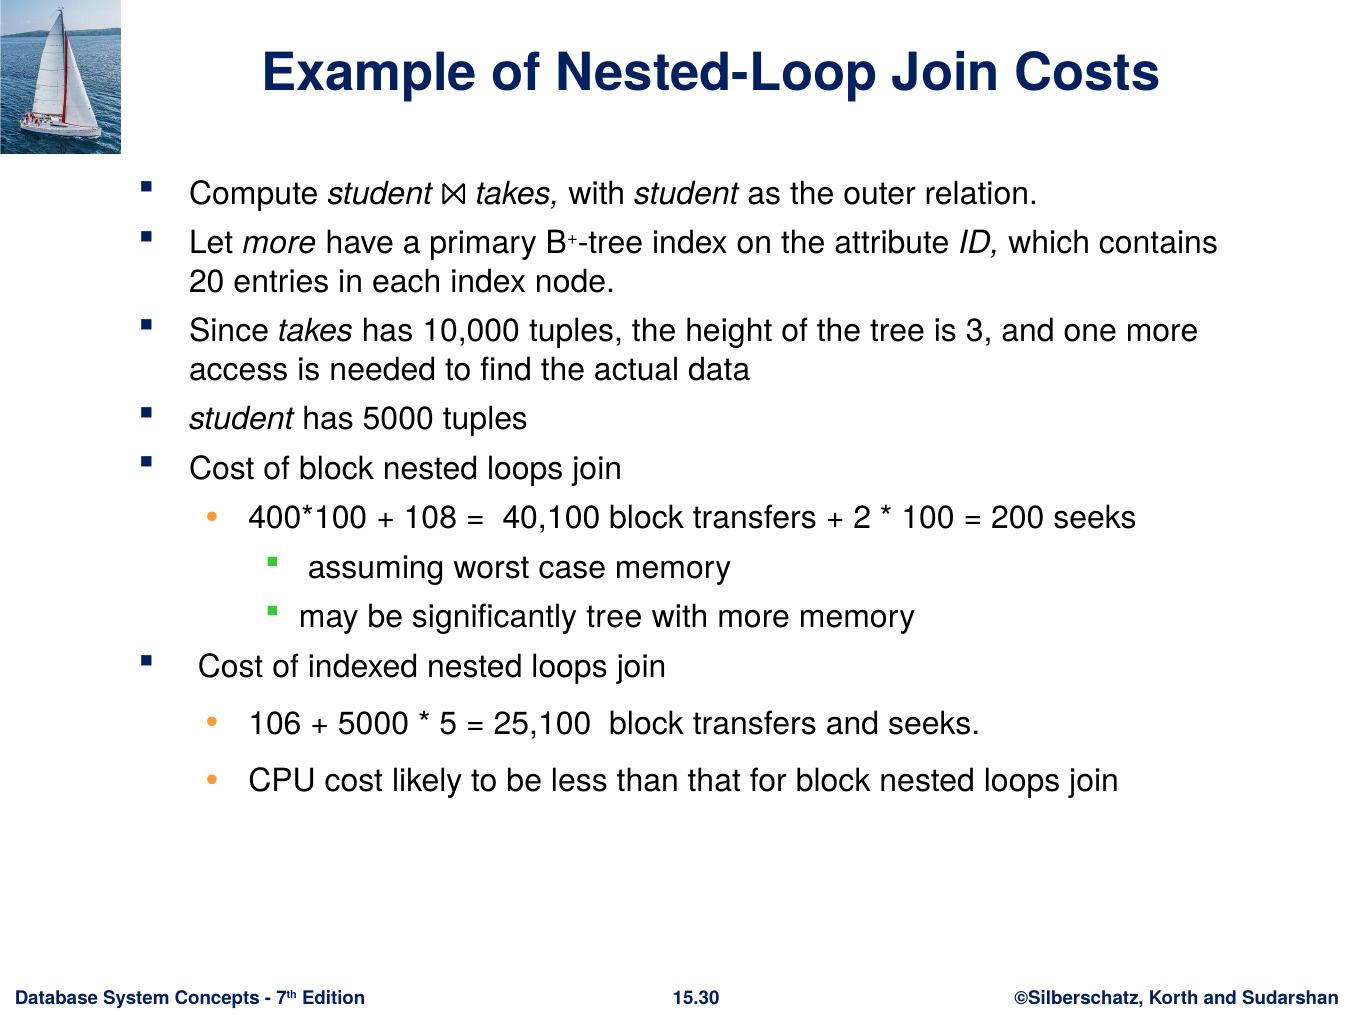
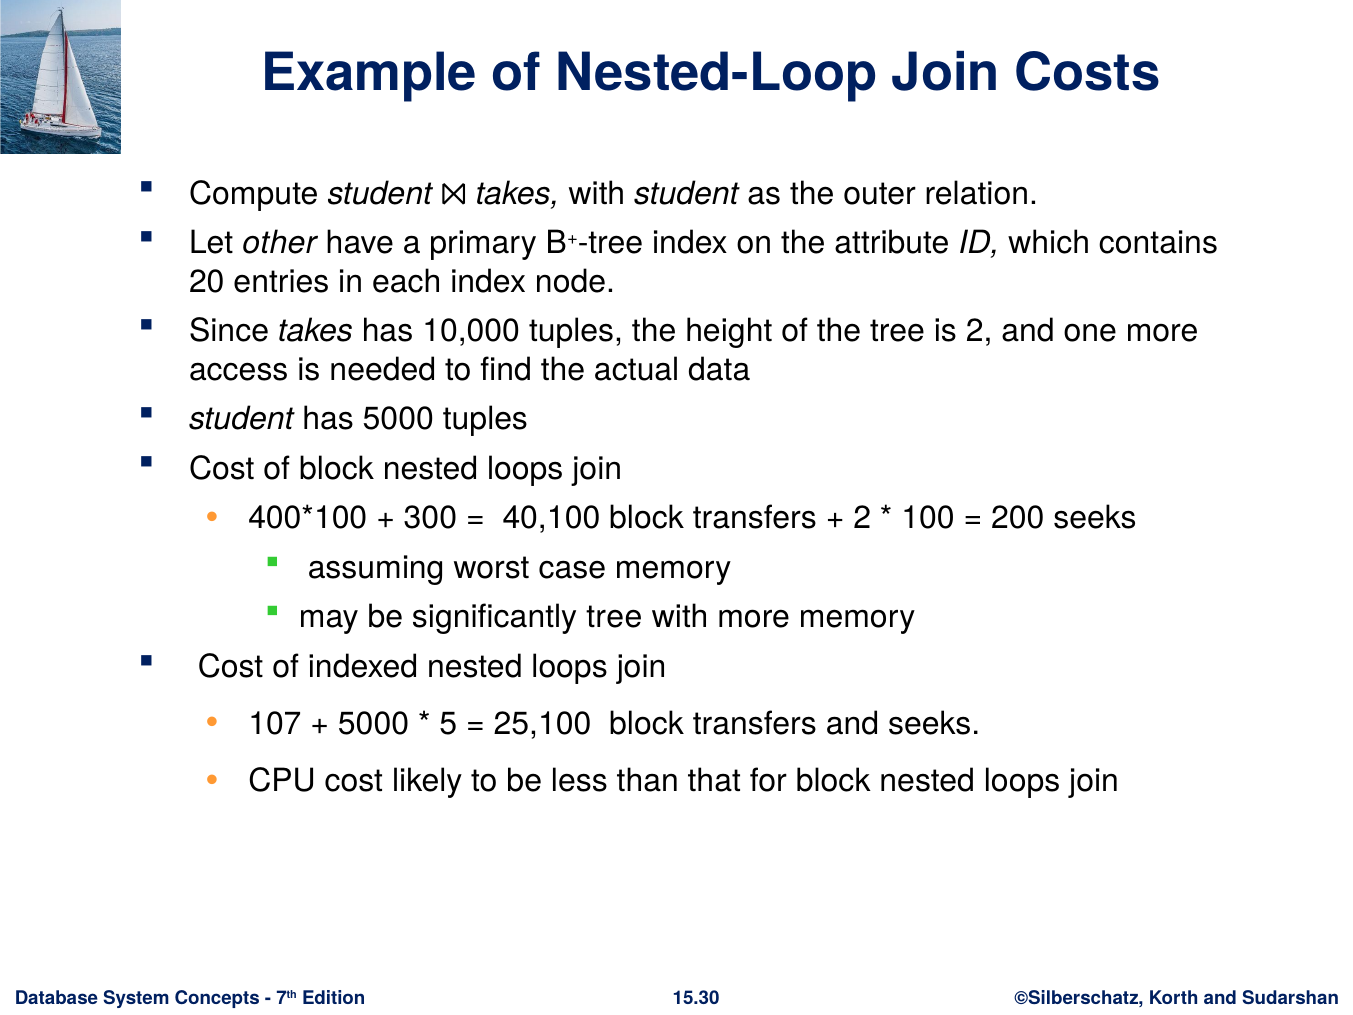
Let more: more -> other (279, 243)
is 3: 3 -> 2 (979, 331)
108: 108 -> 300 (430, 518)
106: 106 -> 107 (275, 724)
